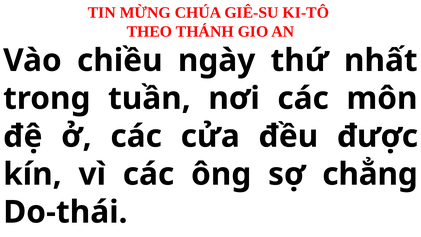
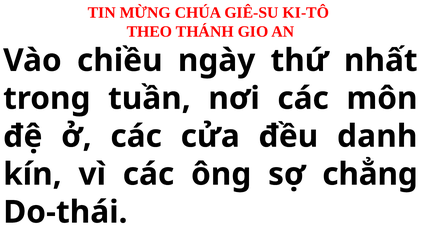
được: được -> danh (377, 136)
